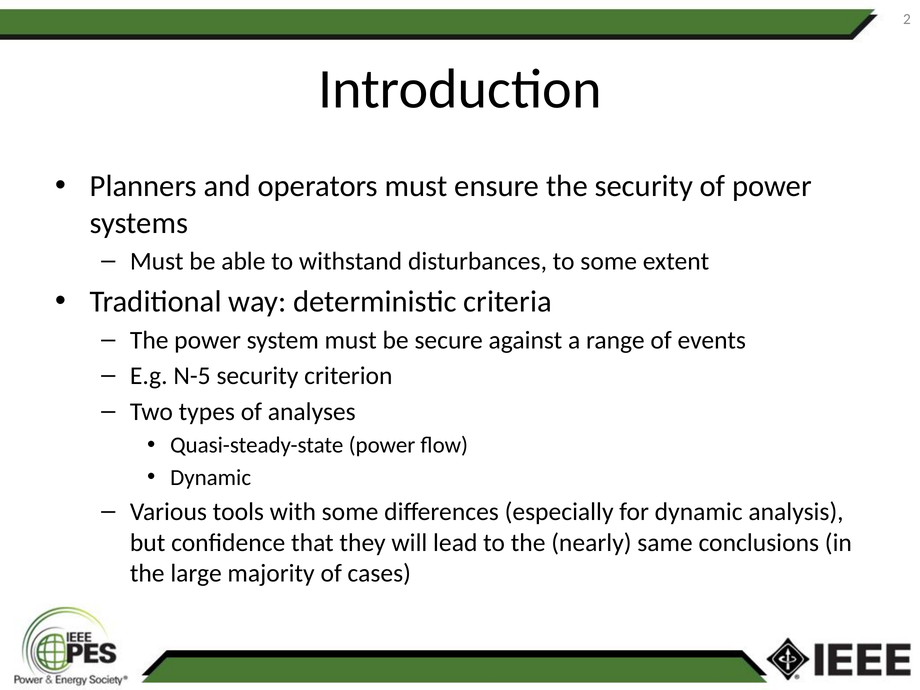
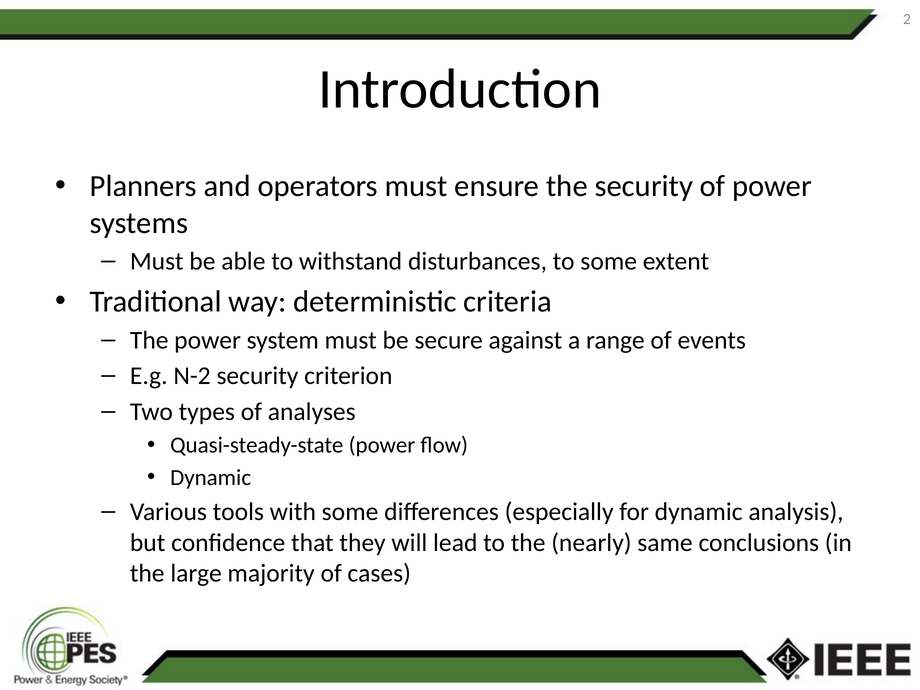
N-5: N-5 -> N-2 (192, 376)
